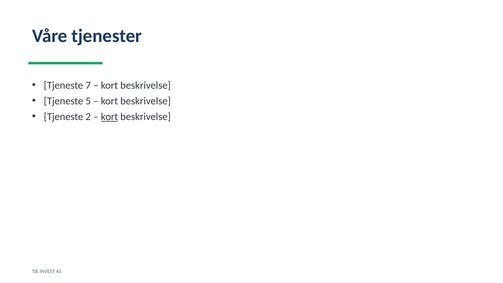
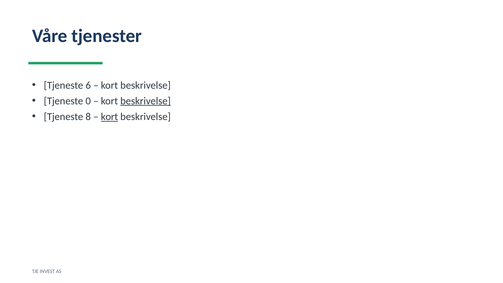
7: 7 -> 6 (88, 85)
5: 5 -> 0 (88, 101)
beskrivelse underline: none -> present (146, 101)
2: 2 -> 8 (88, 117)
